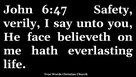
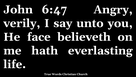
Safety: Safety -> Angry (113, 10)
